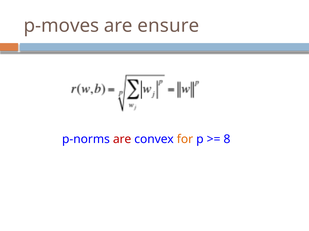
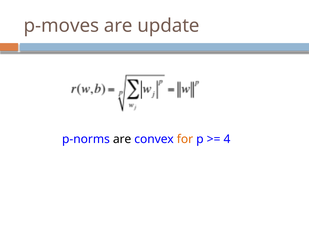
ensure: ensure -> update (169, 26)
are colour: red -> black (122, 140)
8: 8 -> 4 (227, 140)
